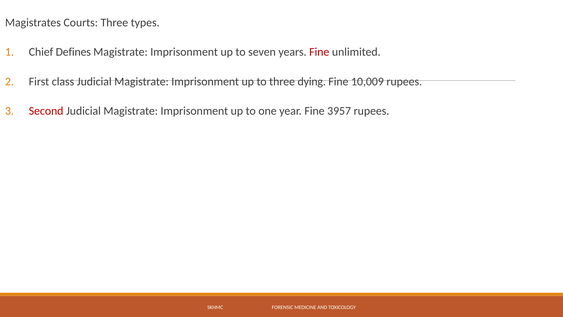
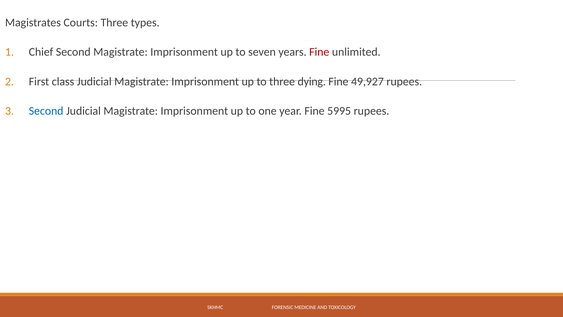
Chief Defines: Defines -> Second (73, 52)
10,009: 10,009 -> 49,927 (367, 81)
Second colour: red -> blue (46, 111)
3957: 3957 -> 5995 (339, 111)
